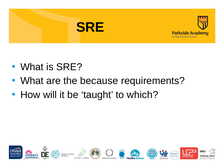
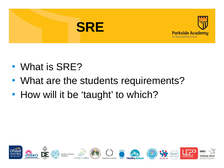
because: because -> students (99, 81)
